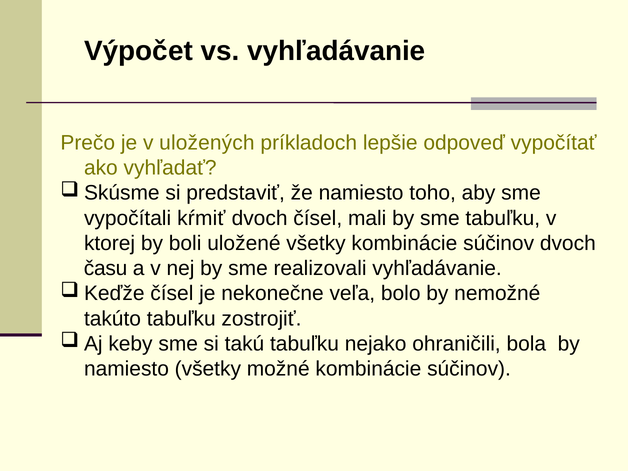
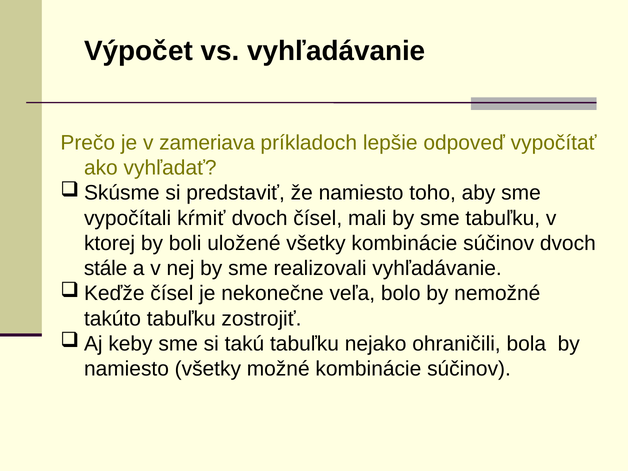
uložených: uložených -> zameriava (207, 143)
času: času -> stále (106, 268)
